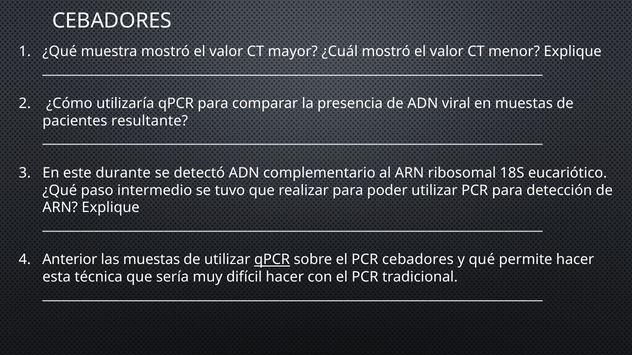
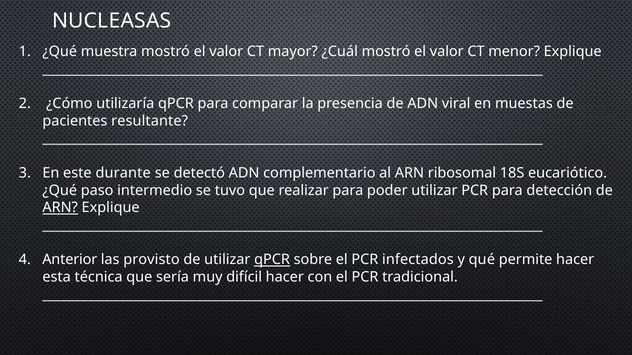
CEBADORES: CEBADORES -> NUCLEASAS (112, 21)
ARN underline: none -> present (60, 208)
las muestas: muestas -> provisto (151, 260)
PCR cebadores: cebadores -> infectados (418, 260)
